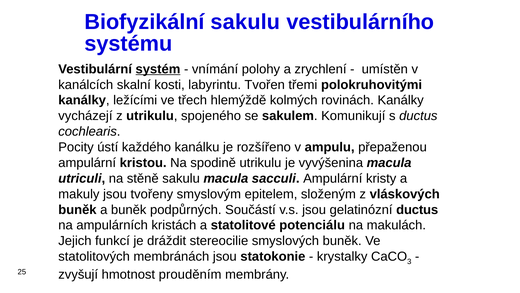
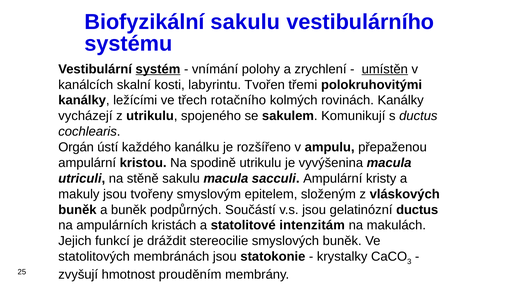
umístěn underline: none -> present (385, 69)
hlemýždě: hlemýždě -> rotačního (238, 100)
Pocity: Pocity -> Orgán (76, 147)
potenciálu: potenciálu -> intenzitám (312, 225)
